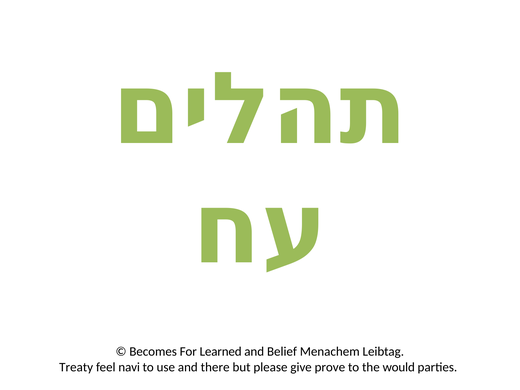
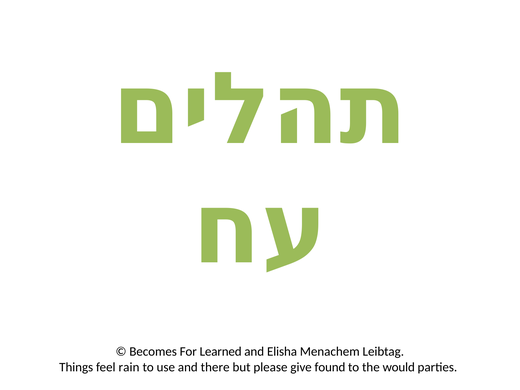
Belief: Belief -> Elisha (282, 352)
Treaty: Treaty -> Things (76, 367)
navi: navi -> rain (129, 367)
prove: prove -> found (330, 367)
